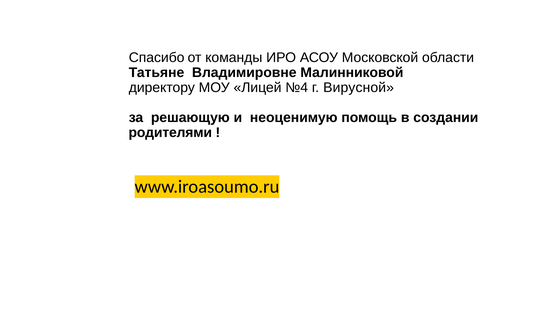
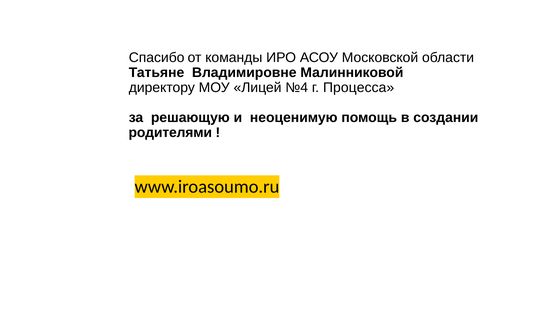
Вирусной: Вирусной -> Процесса (359, 88)
